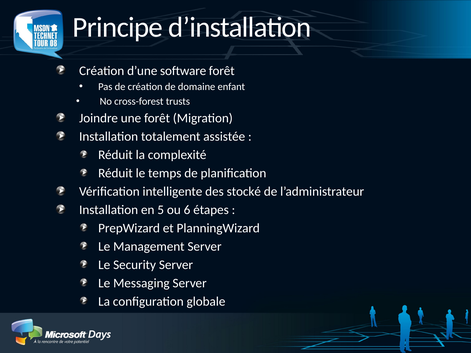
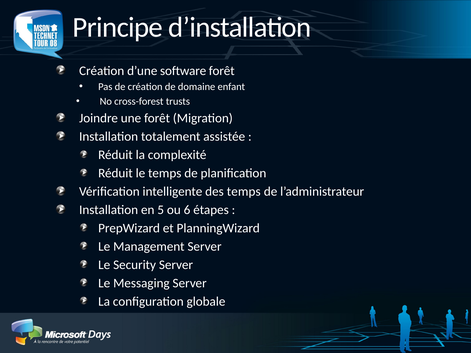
des stocké: stocké -> temps (244, 192)
